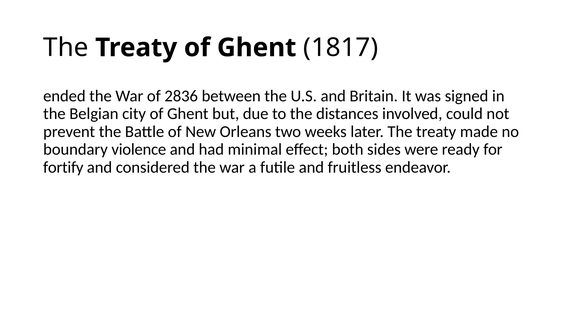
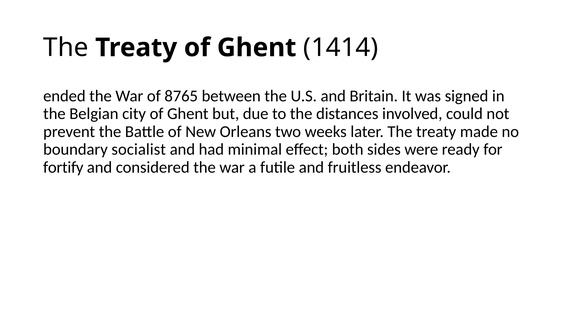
1817: 1817 -> 1414 (341, 48)
2836: 2836 -> 8765 (181, 96)
violence: violence -> socialist (139, 149)
